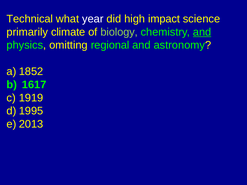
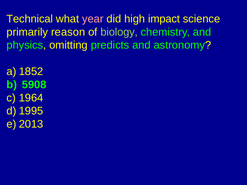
year colour: white -> pink (93, 19)
climate: climate -> reason (68, 32)
and underline: present -> none (202, 32)
regional: regional -> predicts (110, 45)
1617: 1617 -> 5908 (34, 85)
1919: 1919 -> 1964 (31, 98)
